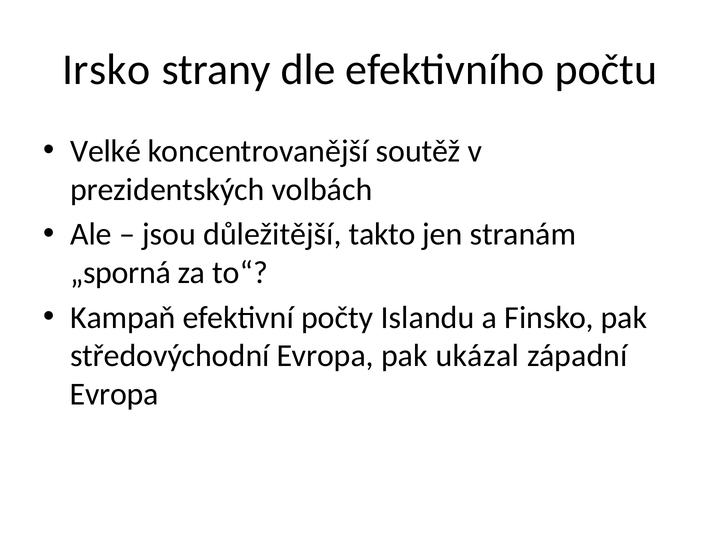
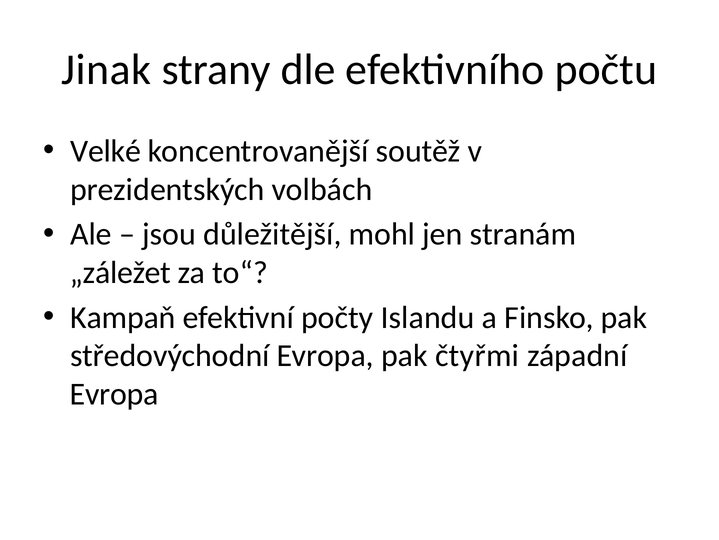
Irsko: Irsko -> Jinak (106, 70)
takto: takto -> mohl (382, 234)
„sporná: „sporná -> „záležet (120, 272)
ukázal: ukázal -> čtyřmi (477, 355)
